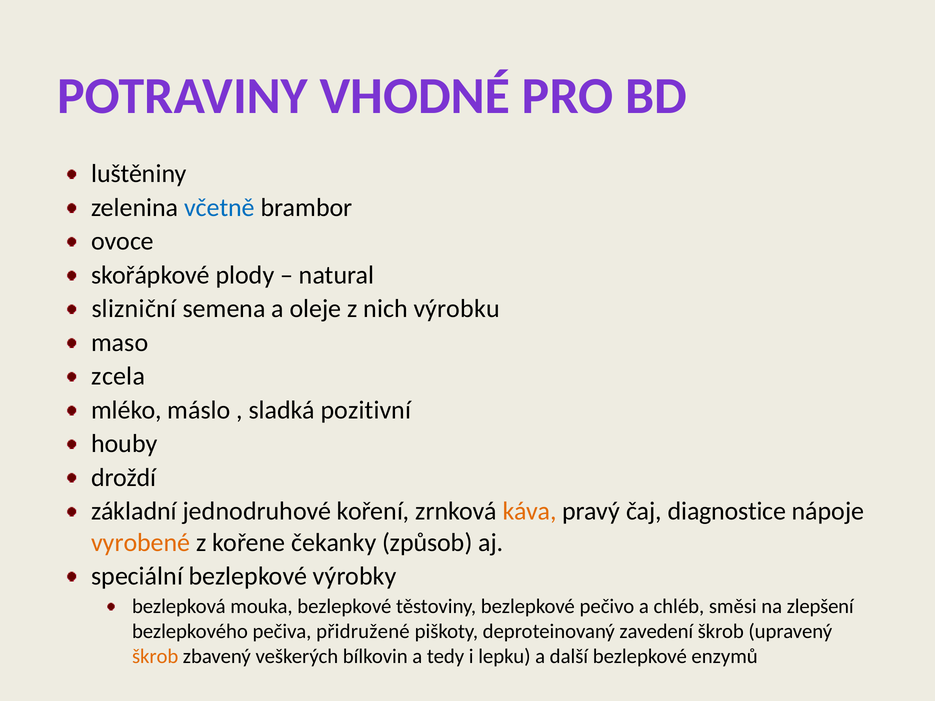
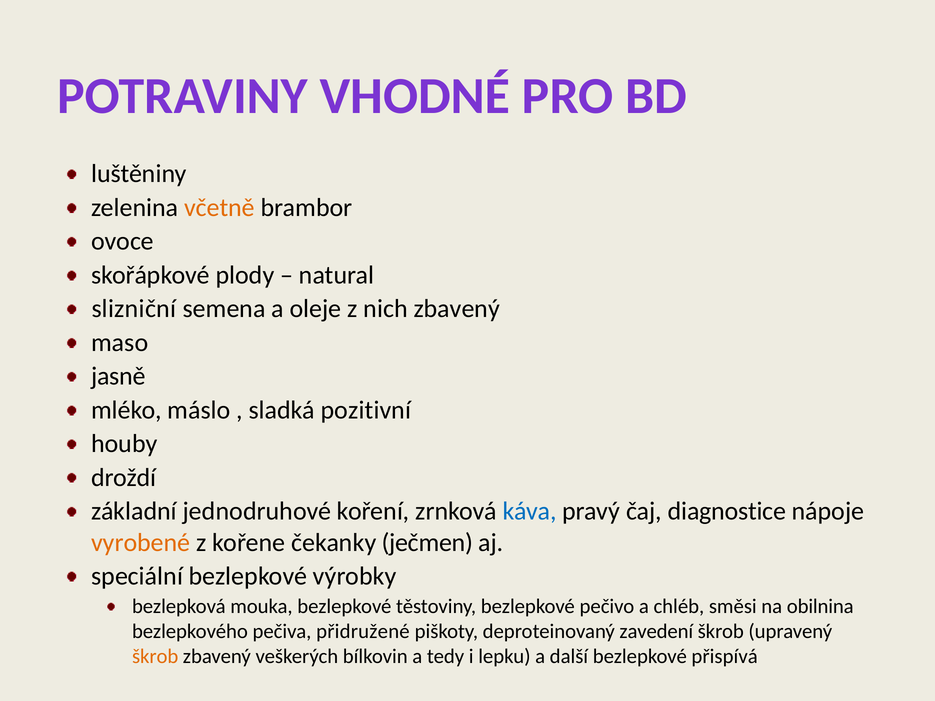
včetně colour: blue -> orange (220, 208)
nich výrobku: výrobku -> zbavený (457, 309)
zcela: zcela -> jasně (119, 376)
káva colour: orange -> blue (530, 511)
způsob: způsob -> ječmen (427, 543)
zlepšení: zlepšení -> obilnina (820, 607)
enzymů: enzymů -> přispívá (725, 656)
